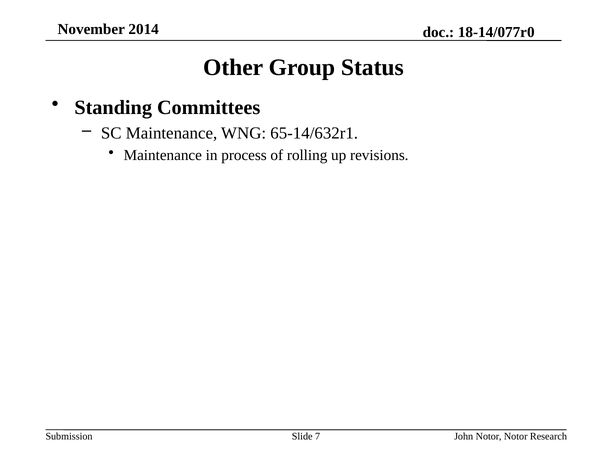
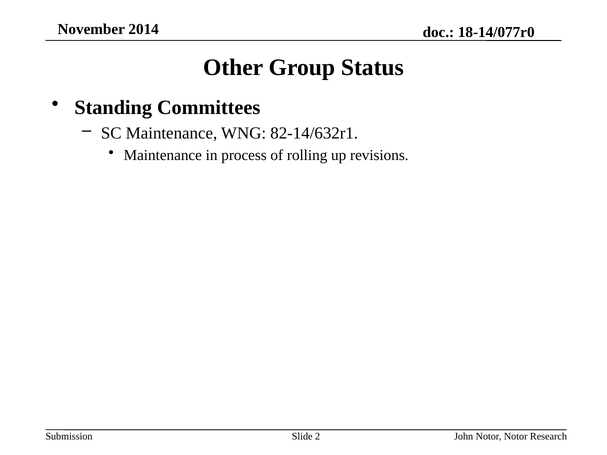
65-14/632r1: 65-14/632r1 -> 82-14/632r1 (314, 133)
7: 7 -> 2 (318, 437)
